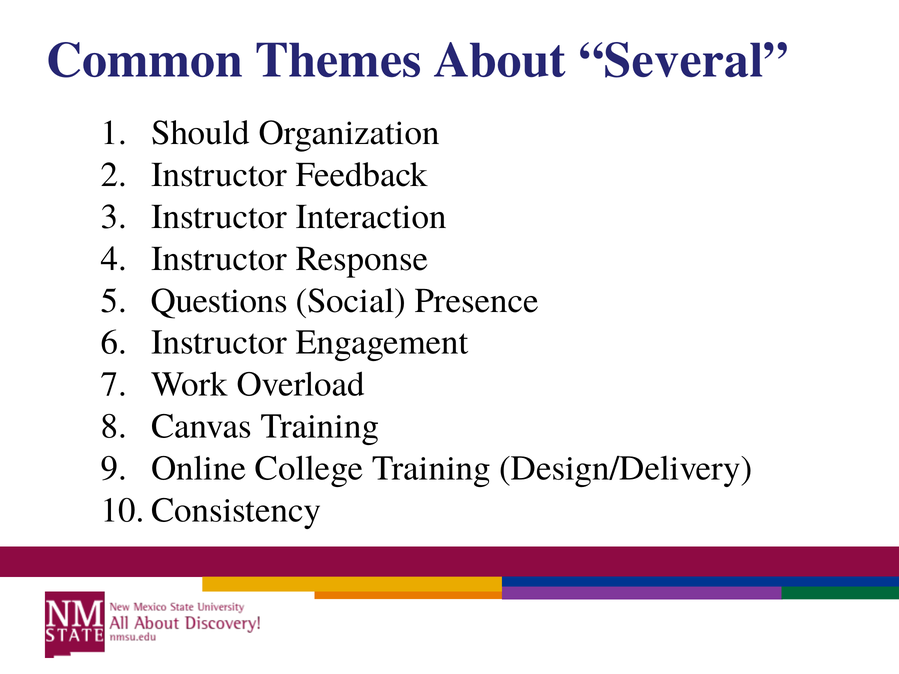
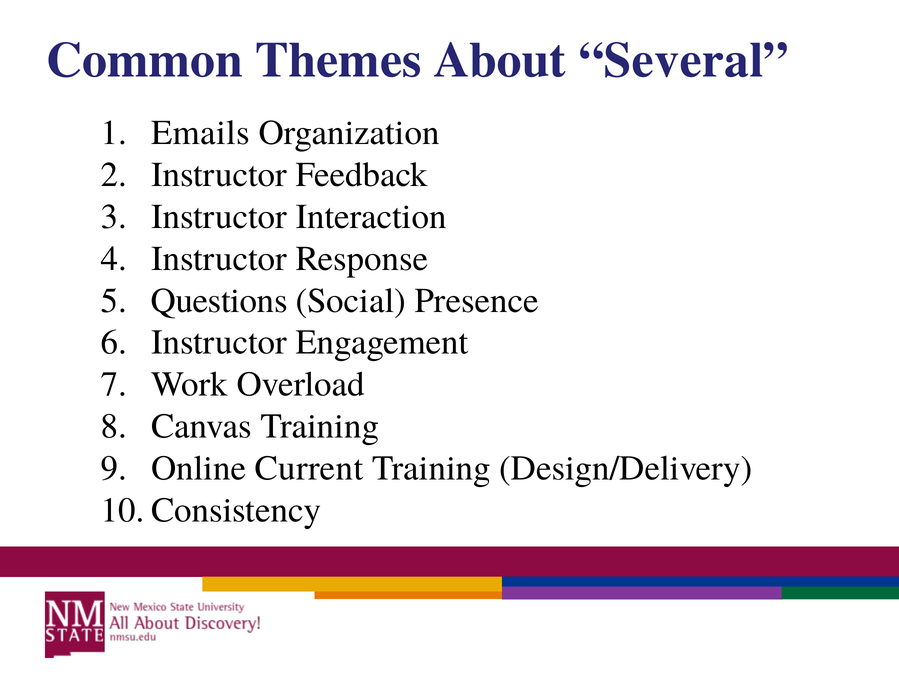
Should: Should -> Emails (200, 133)
College: College -> Current (309, 469)
